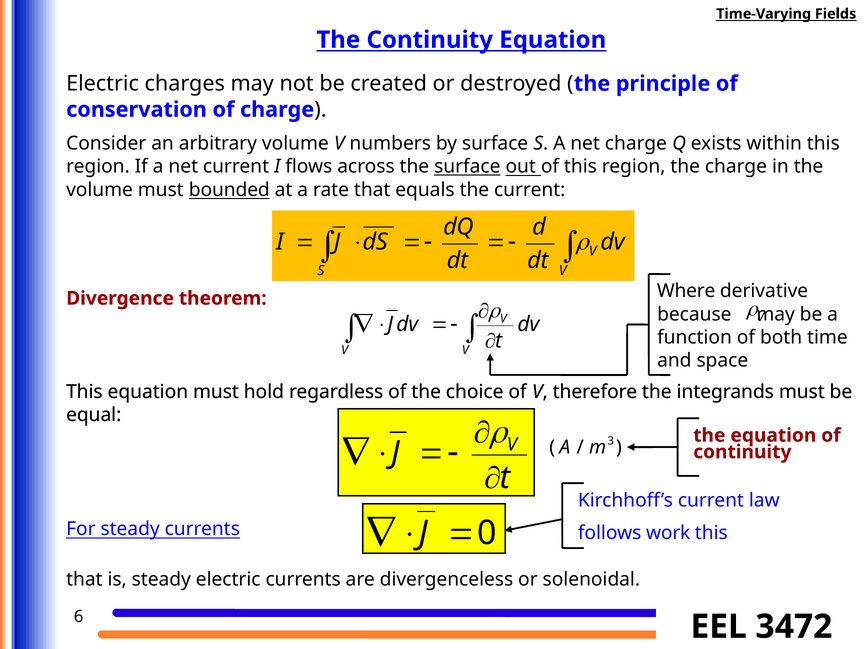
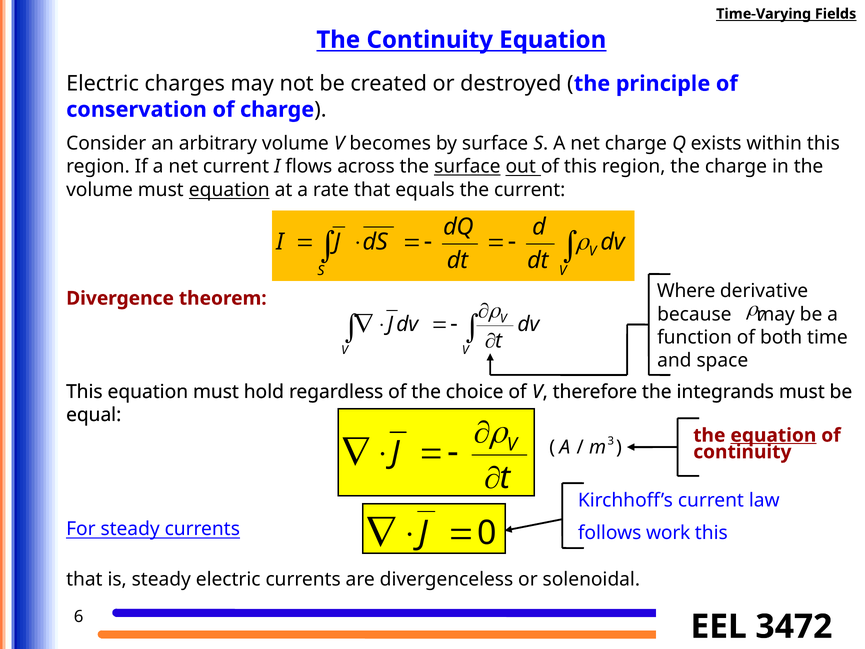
numbers: numbers -> becomes (390, 144)
must bounded: bounded -> equation (229, 190)
equation underline: none -> present (773, 435)
